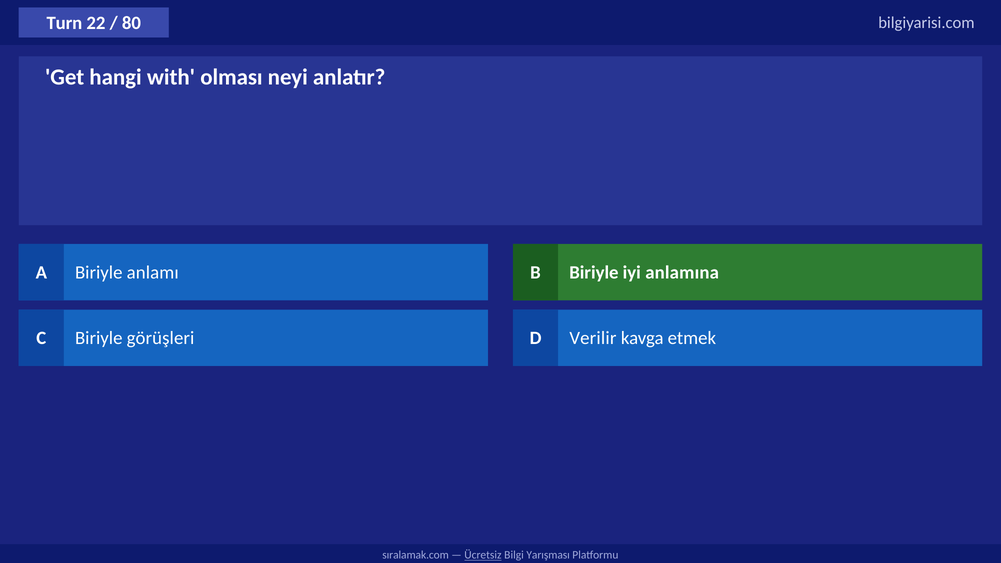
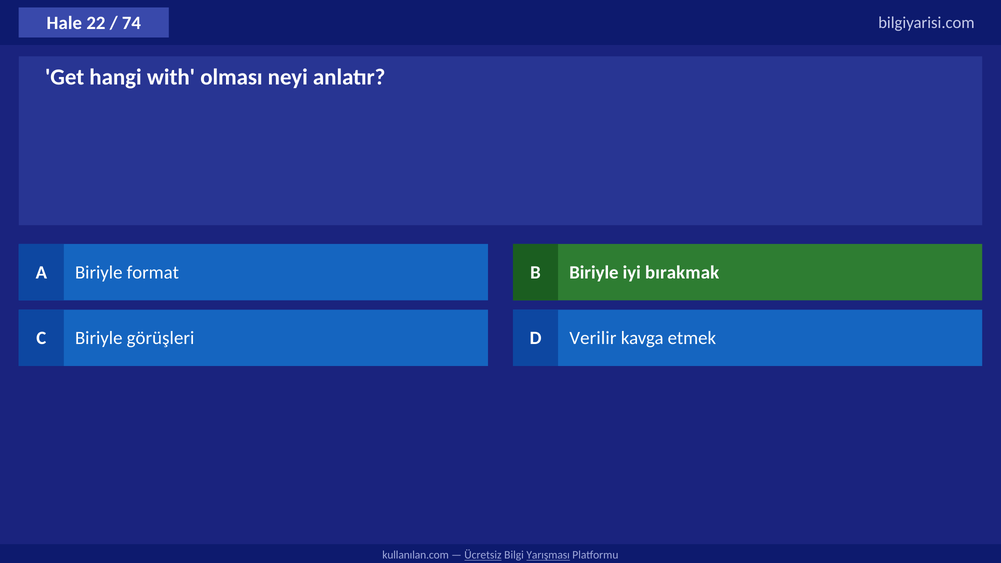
Turn: Turn -> Hale (64, 23)
80: 80 -> 74 (131, 23)
anlamı: anlamı -> format (153, 272)
anlamına: anlamına -> bırakmak (682, 272)
sıralamak.com: sıralamak.com -> kullanılan.com (416, 555)
Yarışması underline: none -> present (548, 555)
